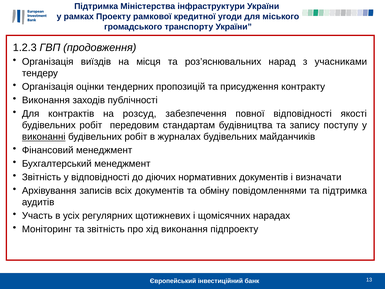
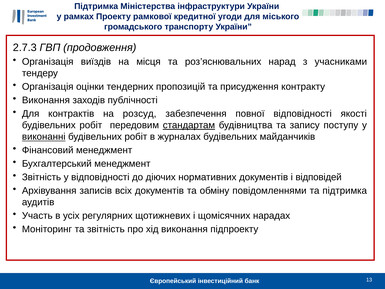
1.2.3: 1.2.3 -> 2.7.3 (25, 48)
стандартам underline: none -> present (189, 125)
визначати: визначати -> відповідей (319, 177)
